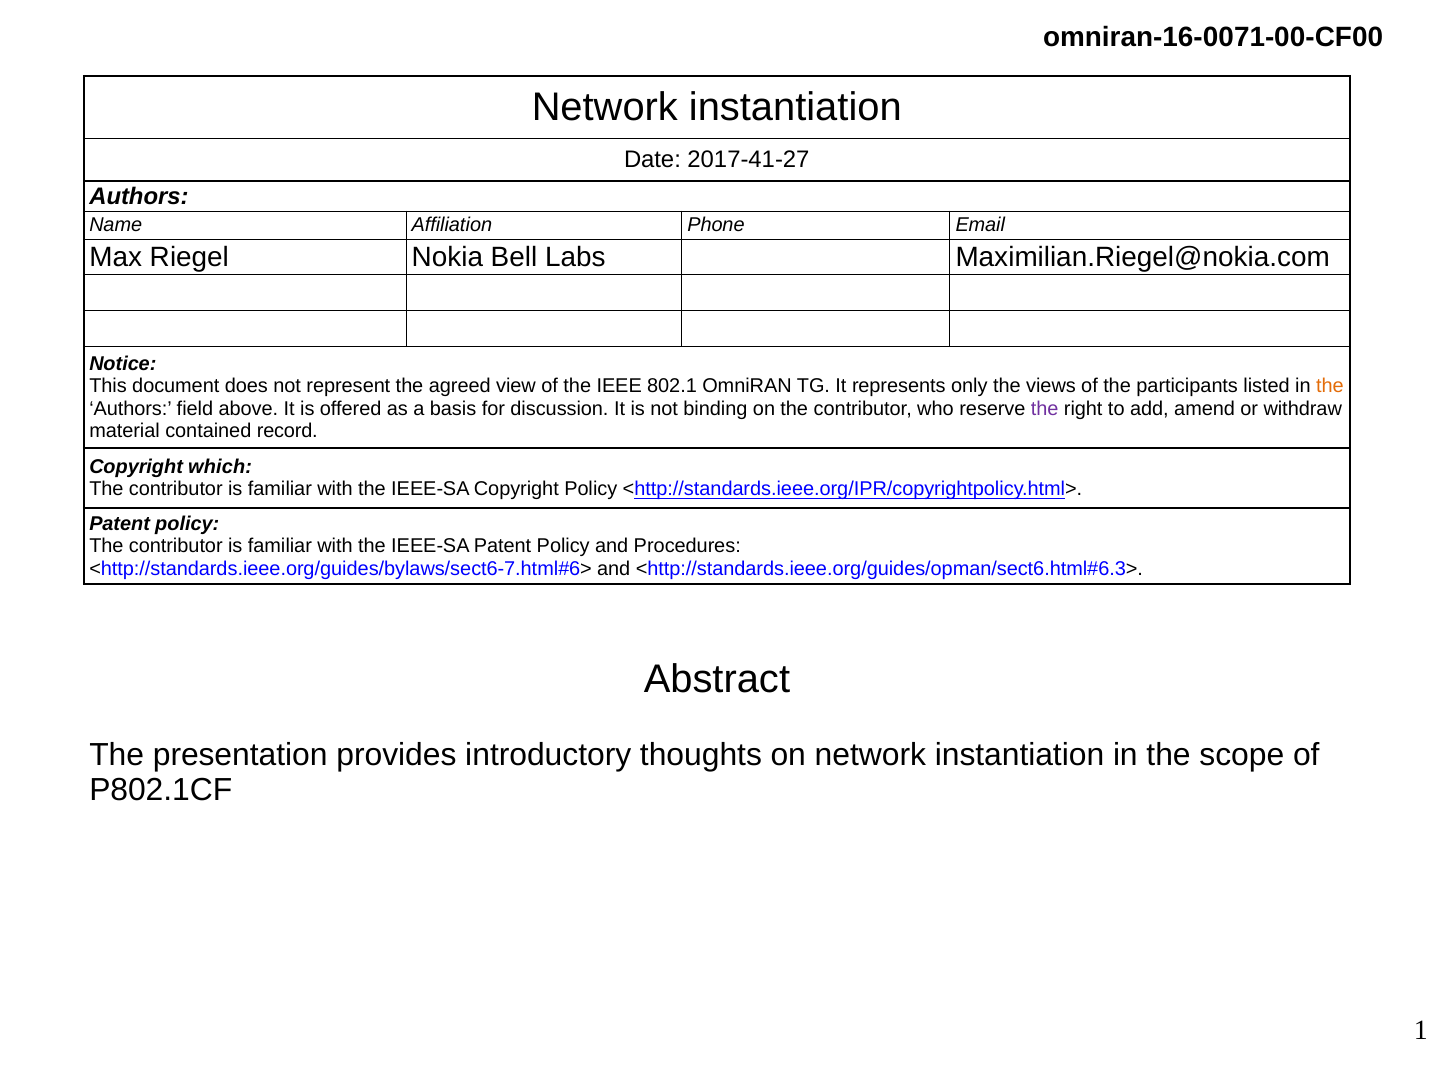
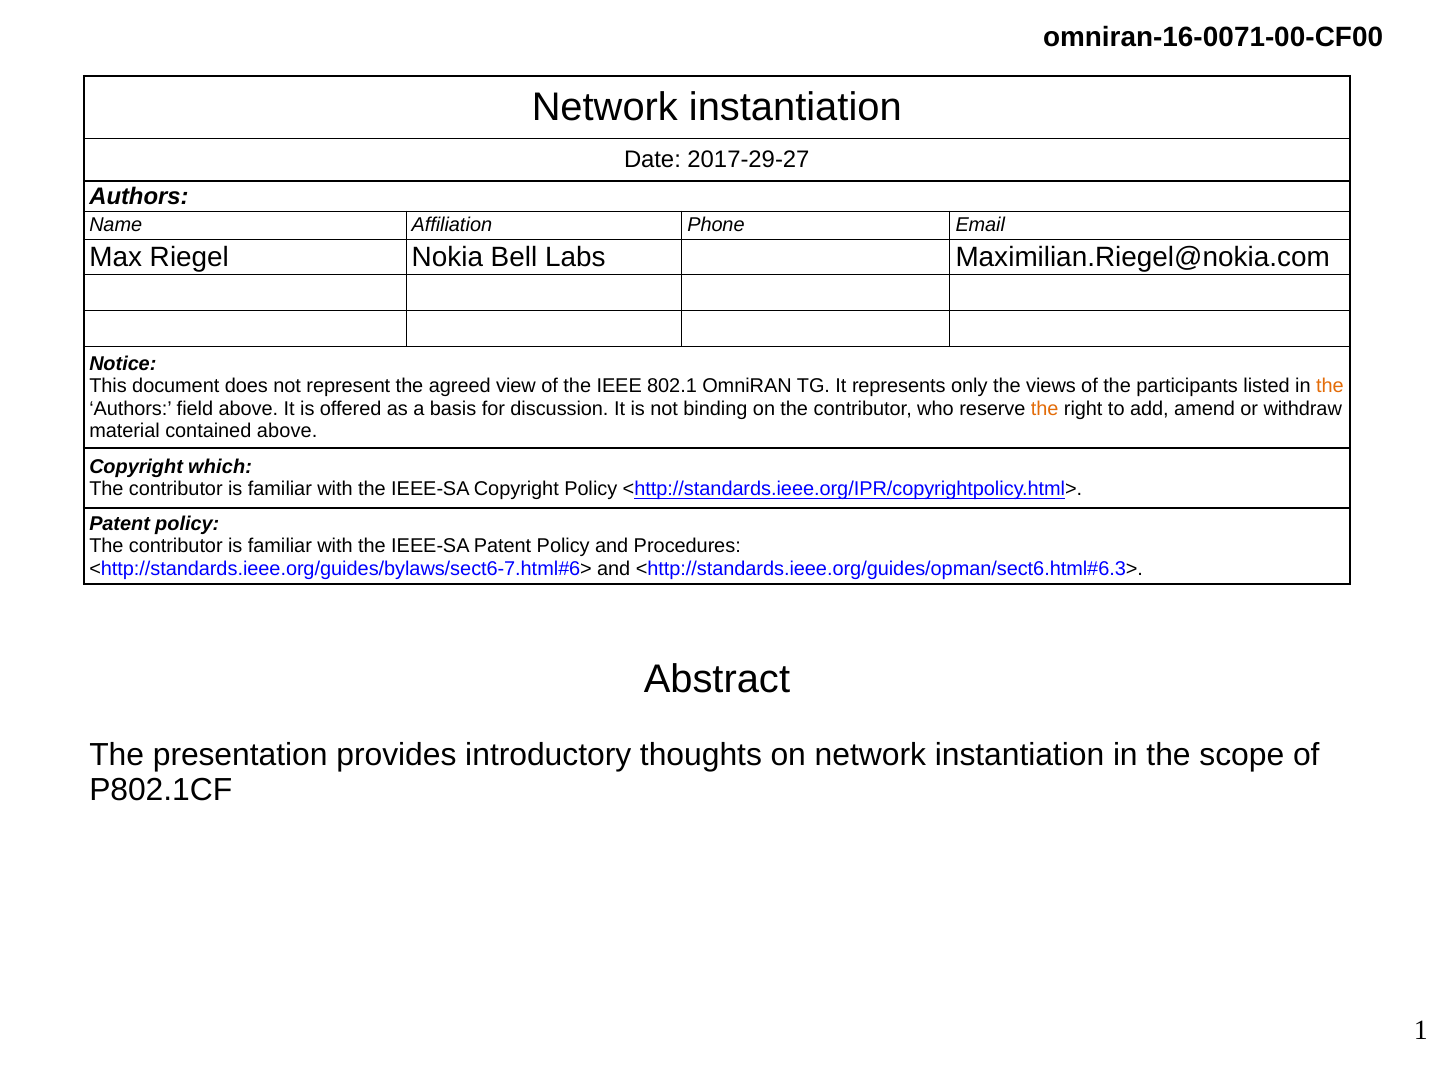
2017-41-27: 2017-41-27 -> 2017-29-27 (748, 160)
the colour: purple -> orange (1045, 408)
contained record: record -> above (287, 431)
